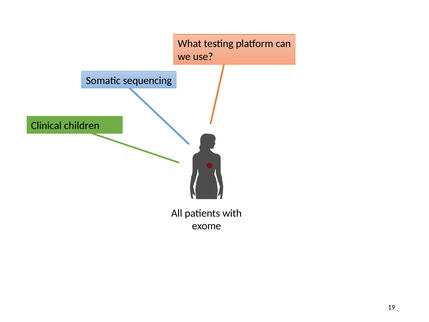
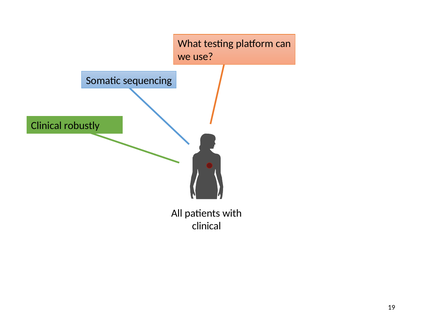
children: children -> robustly (82, 125)
exome: exome -> clinical (207, 226)
